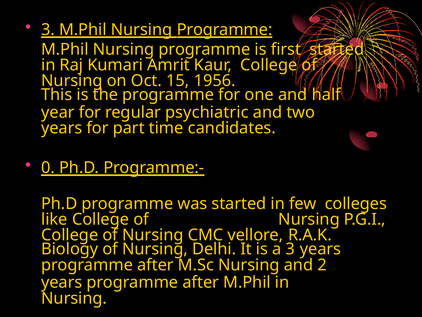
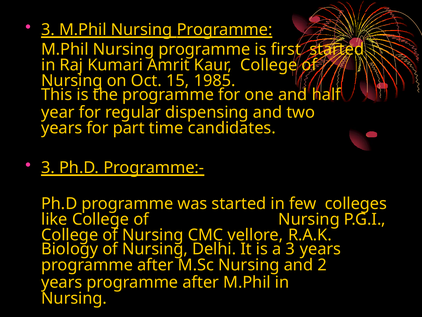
1956: 1956 -> 1985 (215, 81)
psychiatric: psychiatric -> dispensing (207, 112)
0: 0 -> 3 (48, 167)
